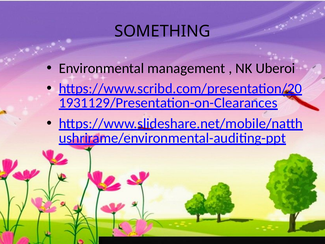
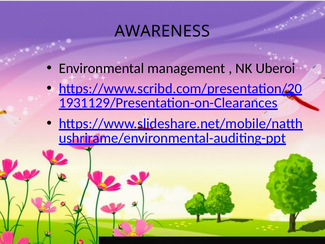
SOMETHING: SOMETHING -> AWARENESS (162, 31)
